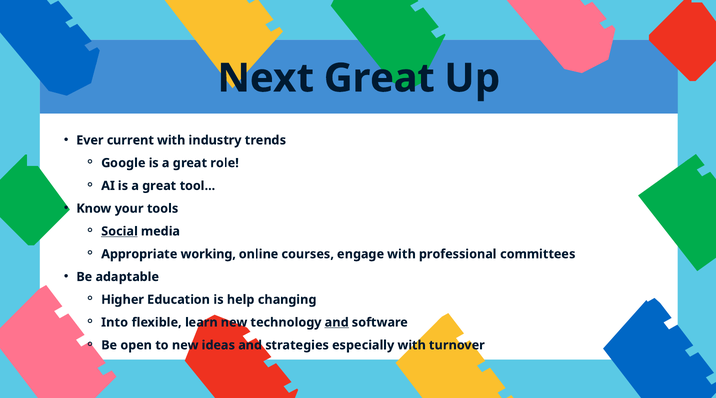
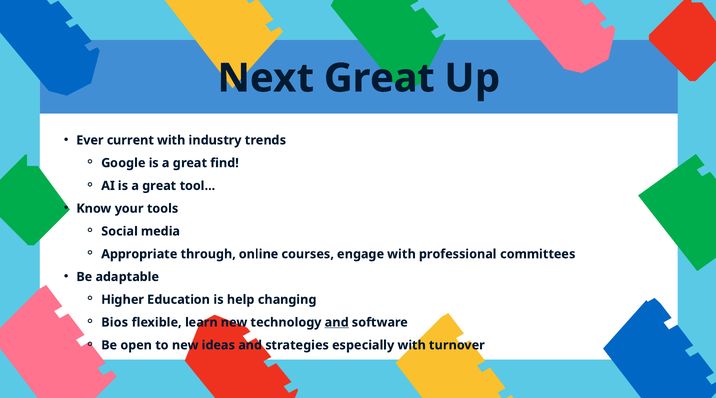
role: role -> find (225, 163)
Social underline: present -> none (119, 231)
working: working -> through (208, 254)
Into: Into -> Bios (115, 323)
